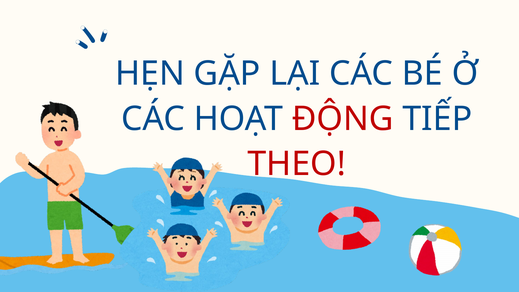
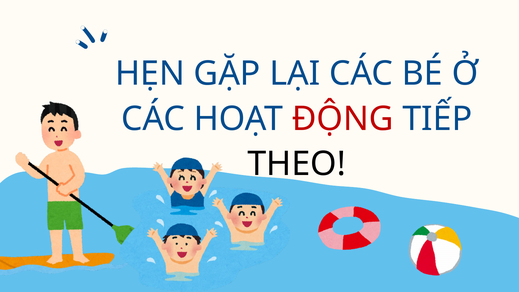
THEO colour: red -> black (297, 164)
